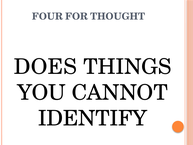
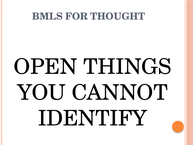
FOUR: FOUR -> BMLS (47, 16)
DOES: DOES -> OPEN (45, 67)
